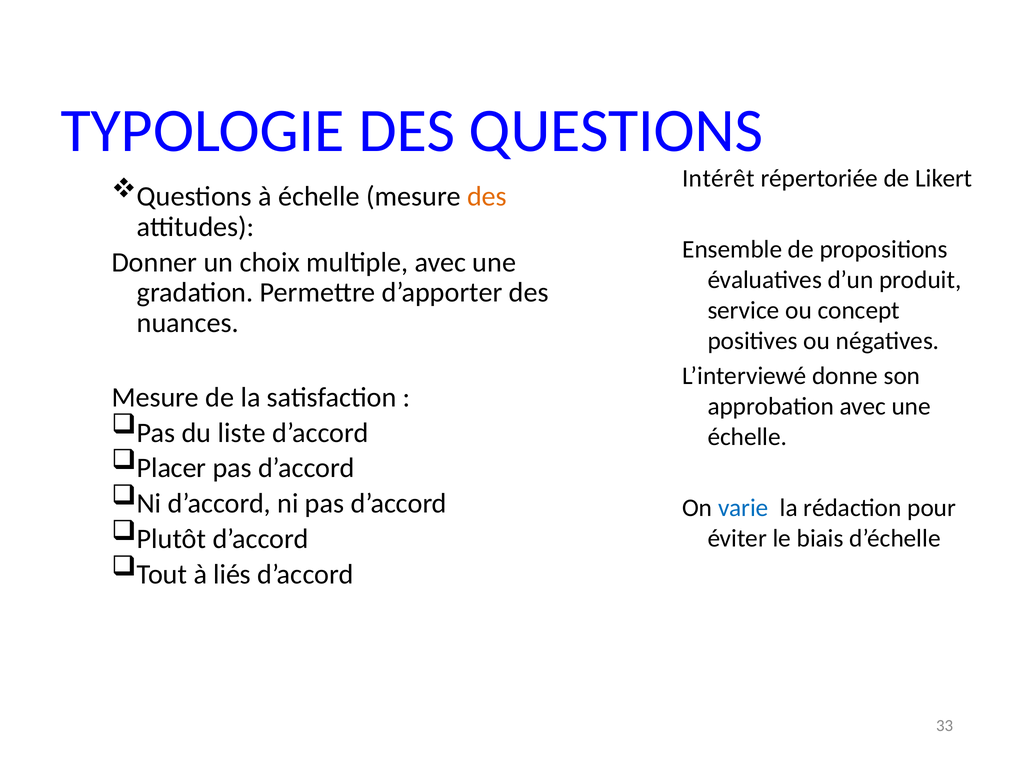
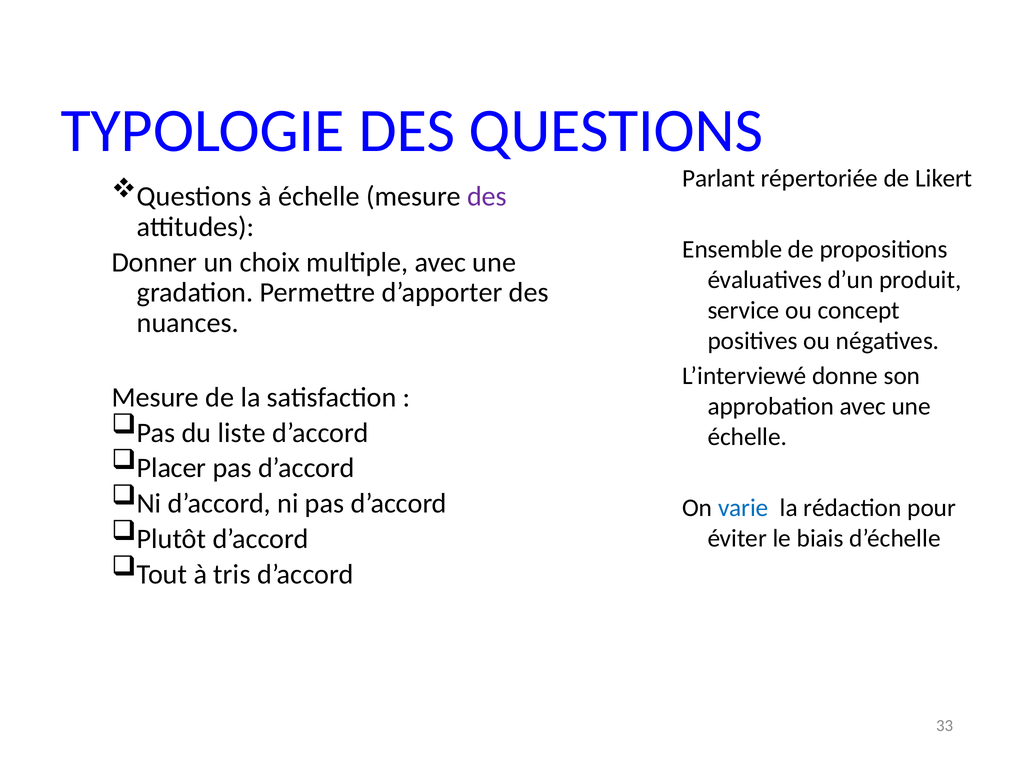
Intérêt: Intérêt -> Parlant (719, 179)
des colour: orange -> purple (487, 197)
liés: liés -> tris (232, 575)
